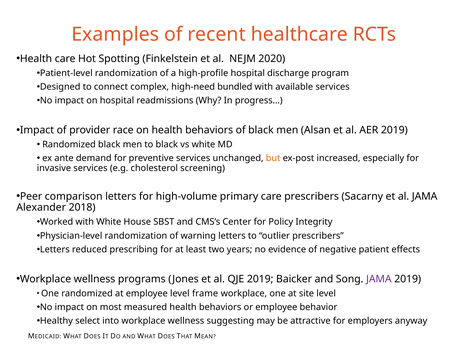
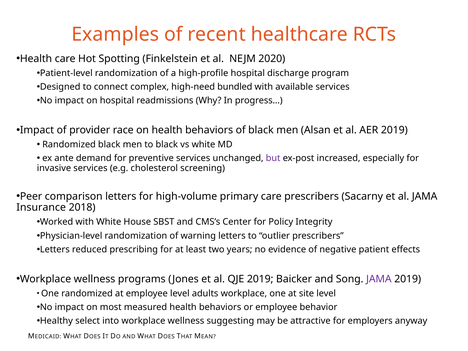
but colour: orange -> purple (273, 158)
Alexander: Alexander -> Insurance (41, 207)
frame: frame -> adults (205, 293)
